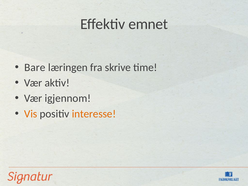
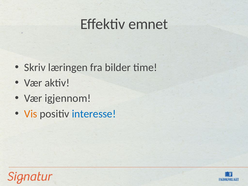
Bare: Bare -> Skriv (35, 67)
skrive: skrive -> bilder (118, 67)
interesse colour: orange -> blue (94, 114)
